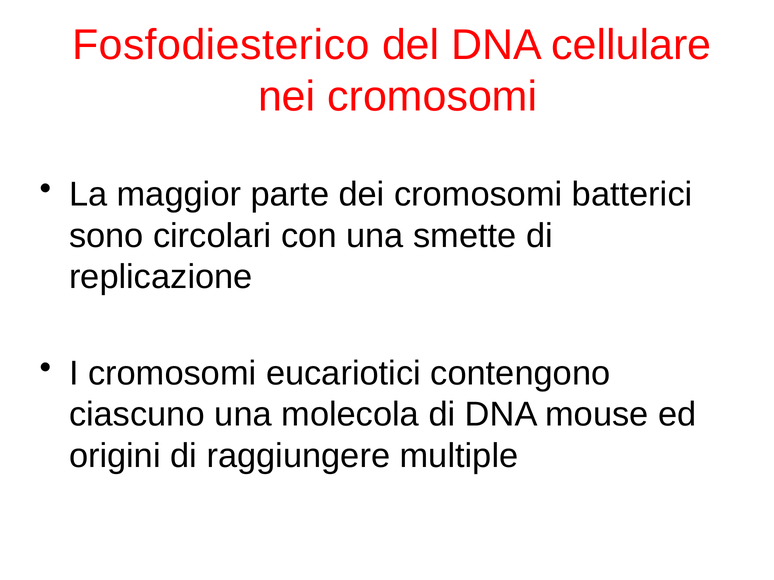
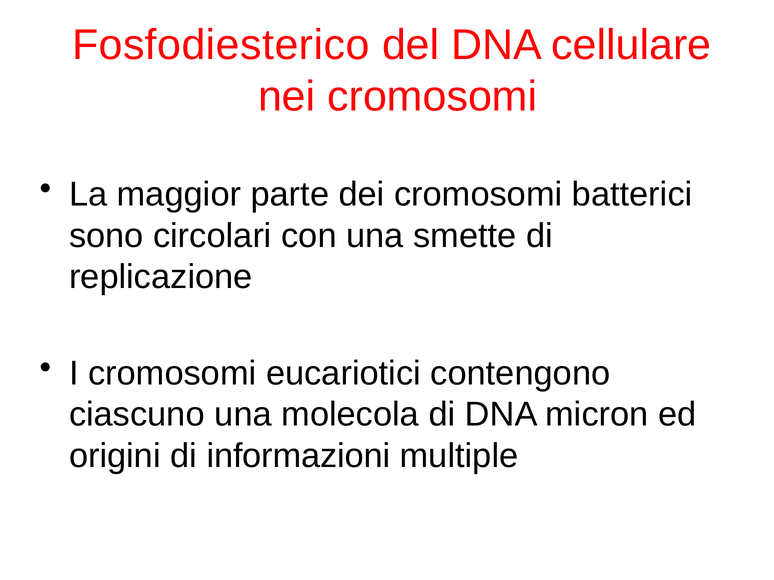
mouse: mouse -> micron (597, 415)
raggiungere: raggiungere -> informazioni (298, 456)
